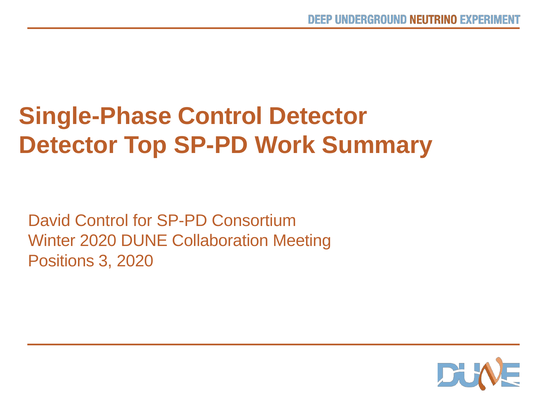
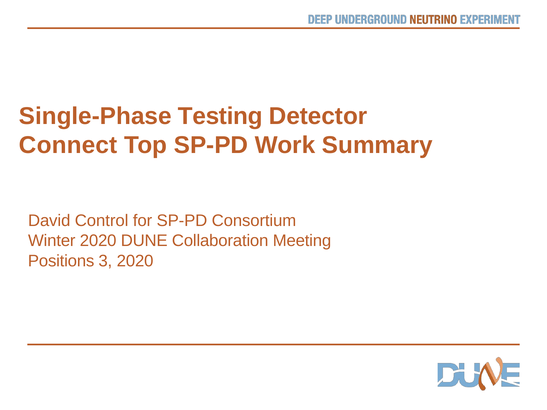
Single-Phase Control: Control -> Testing (220, 116)
Detector: Detector -> Connect (68, 145)
